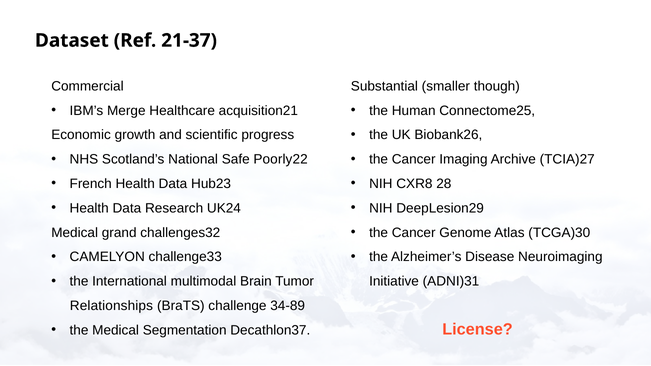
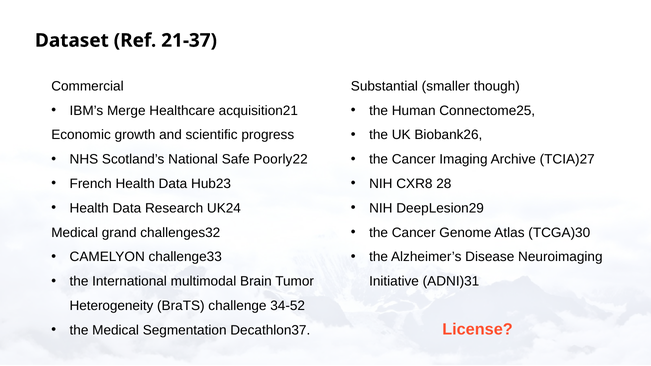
Relationships: Relationships -> Heterogeneity (111, 306)
34-89: 34-89 -> 34-52 (288, 306)
